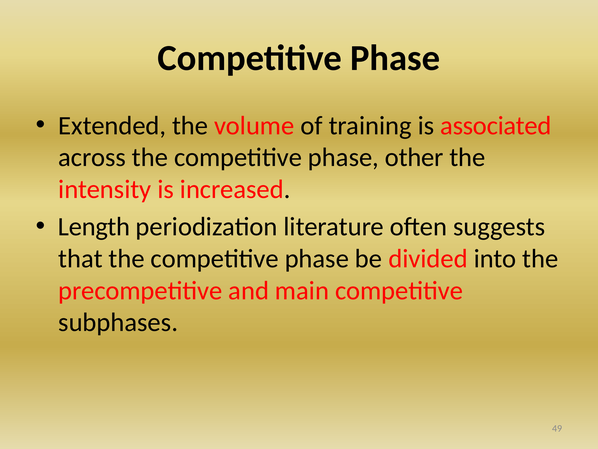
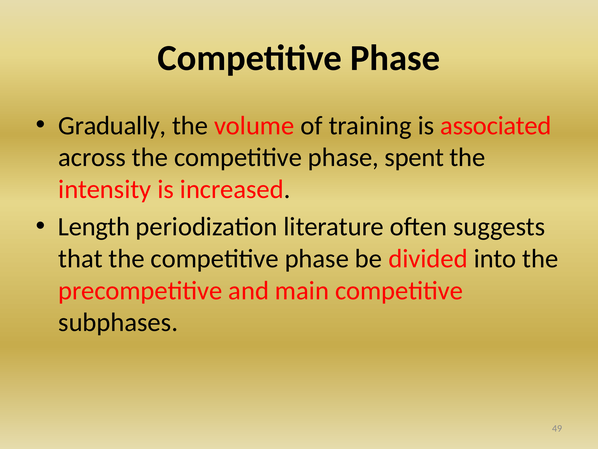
Extended: Extended -> Gradually (112, 125)
other: other -> spent (414, 157)
